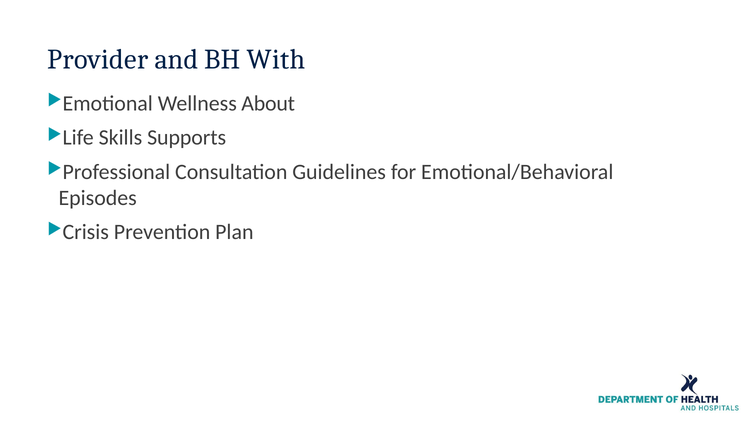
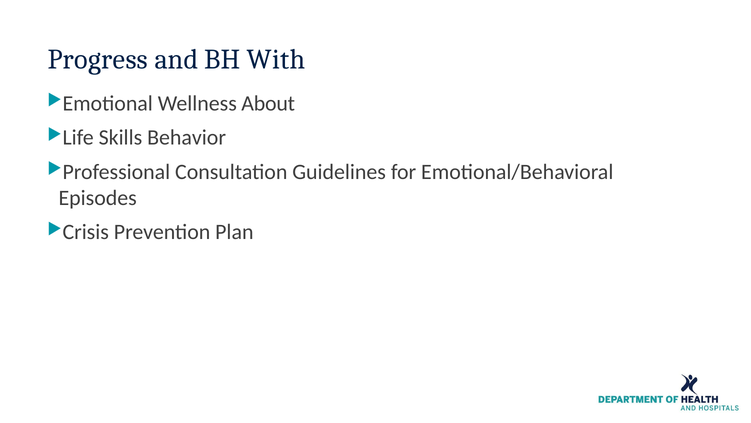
Provider: Provider -> Progress (98, 59)
Supports: Supports -> Behavior (187, 138)
